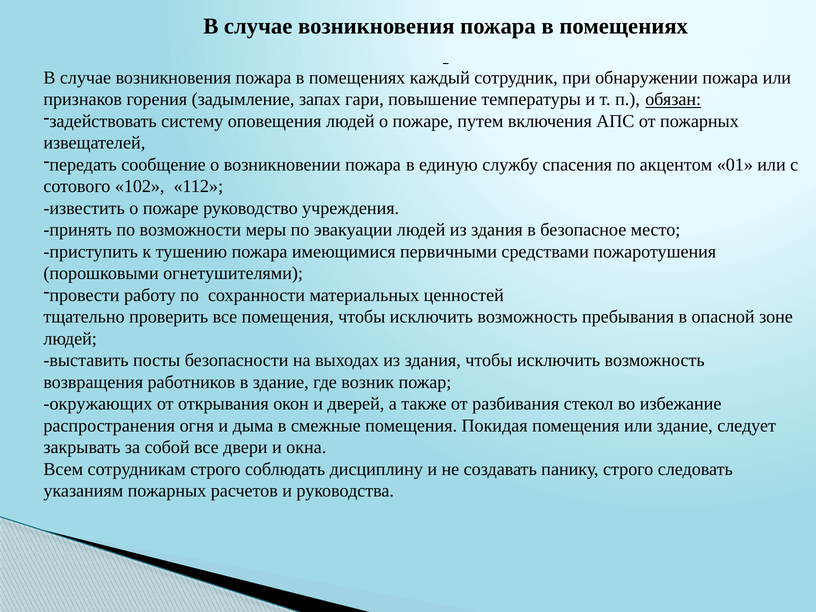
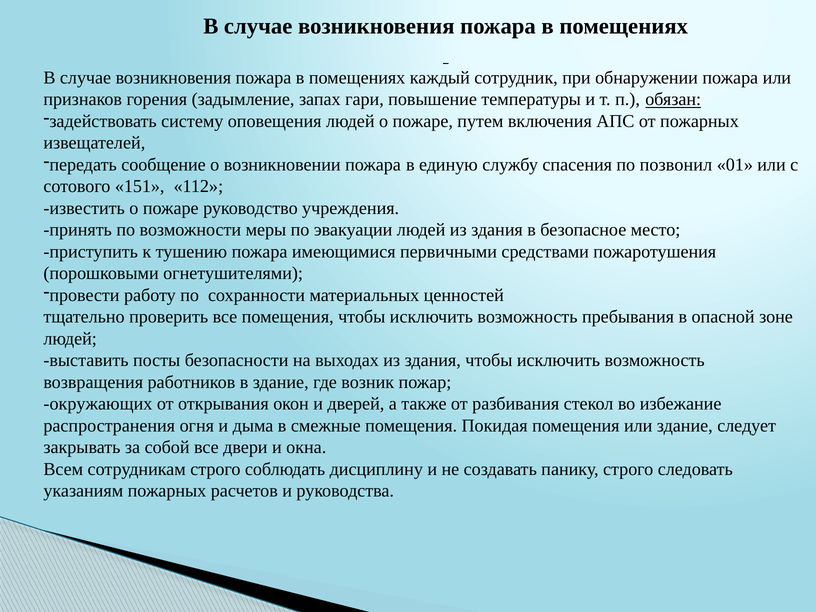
акцентом: акцентом -> позвонил (676, 165)
102: 102 -> 151 (140, 186)
